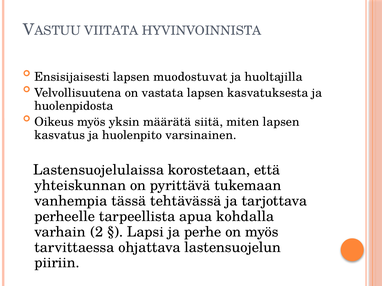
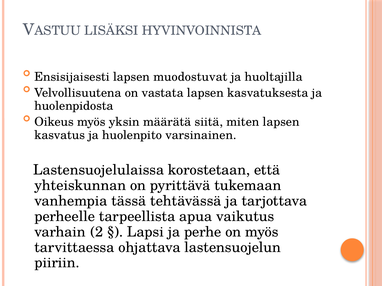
VIITATA: VIITATA -> LISÄKSI (111, 31)
kohdalla: kohdalla -> vaikutus (245, 217)
